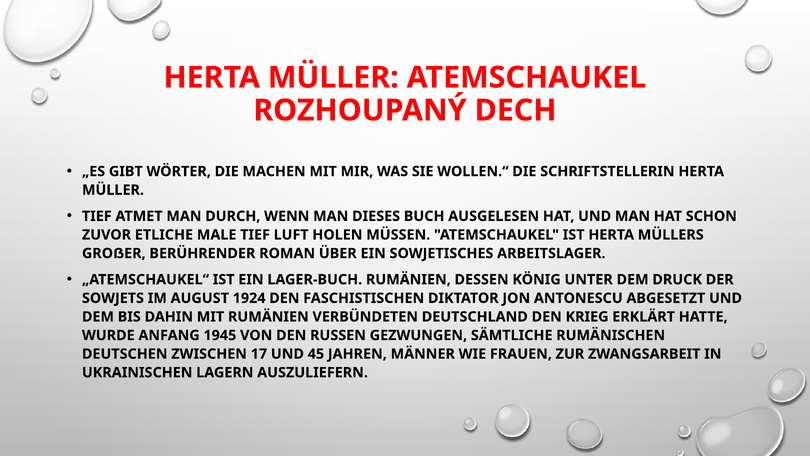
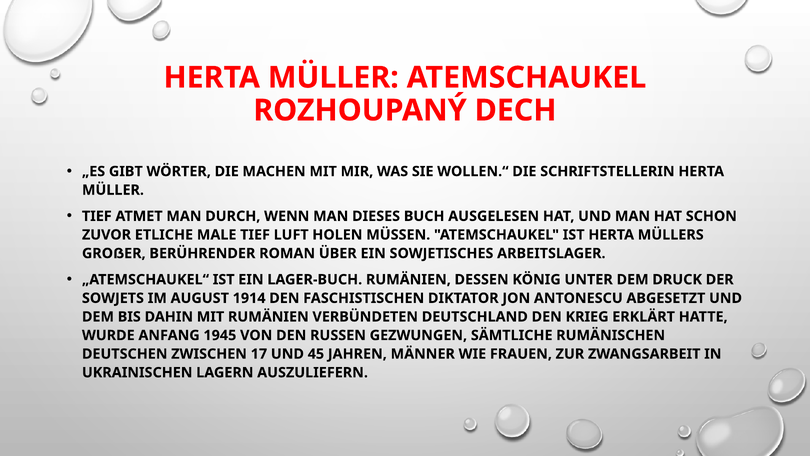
1924: 1924 -> 1914 (249, 298)
